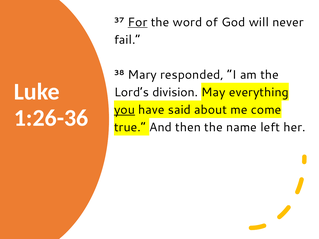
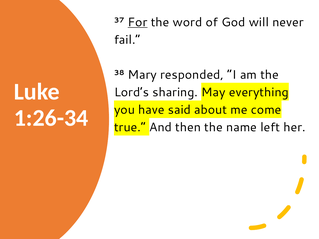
division: division -> sharing (175, 92)
you underline: present -> none (124, 110)
1:26-36: 1:26-36 -> 1:26-34 (51, 118)
